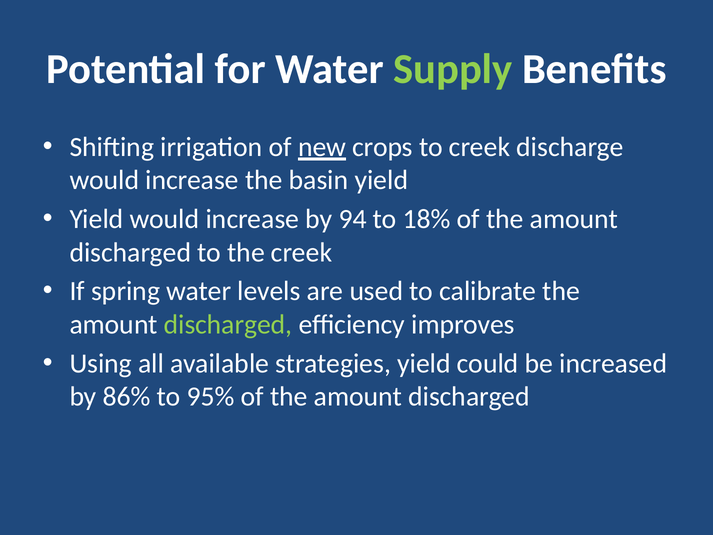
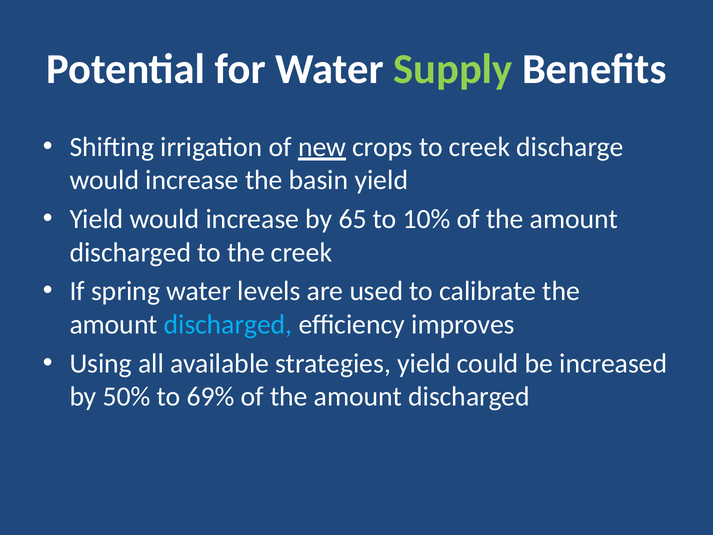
94: 94 -> 65 (353, 219)
18%: 18% -> 10% (427, 219)
discharged colour: light green -> light blue (228, 324)
86%: 86% -> 50% (127, 397)
95%: 95% -> 69% (211, 397)
